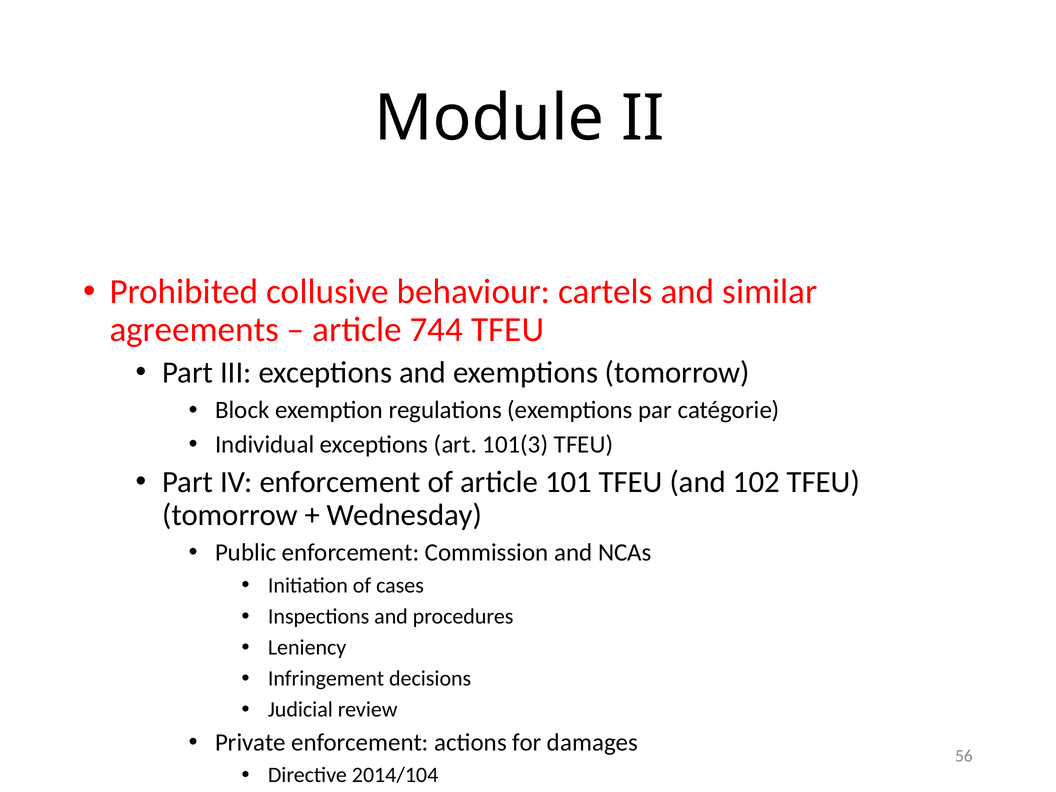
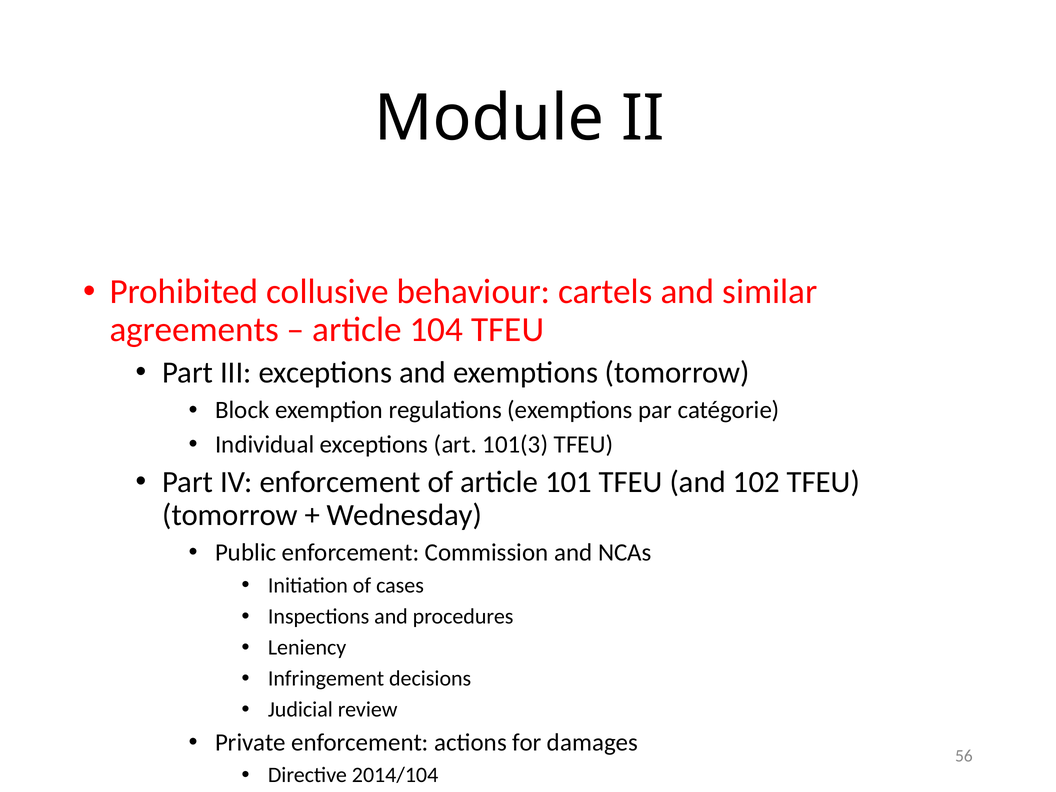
744: 744 -> 104 (436, 330)
